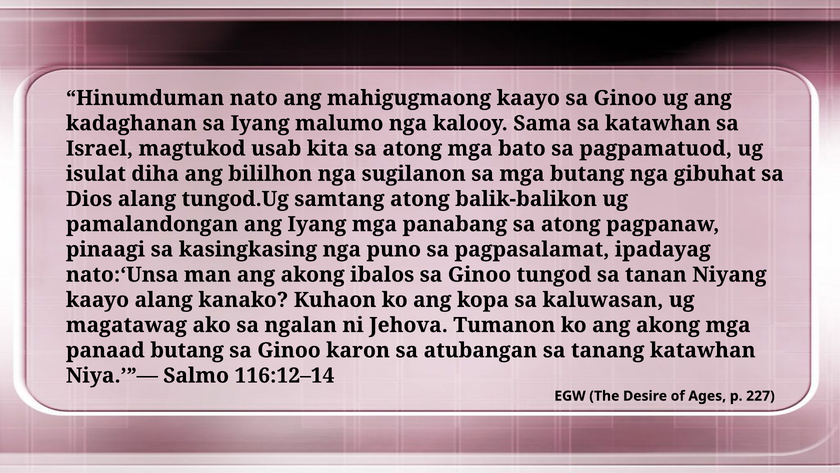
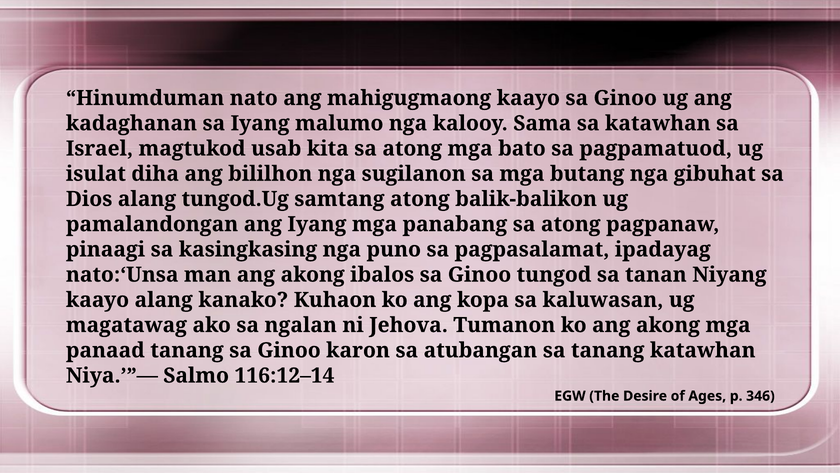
panaad butang: butang -> tanang (187, 350)
227: 227 -> 346 (760, 396)
